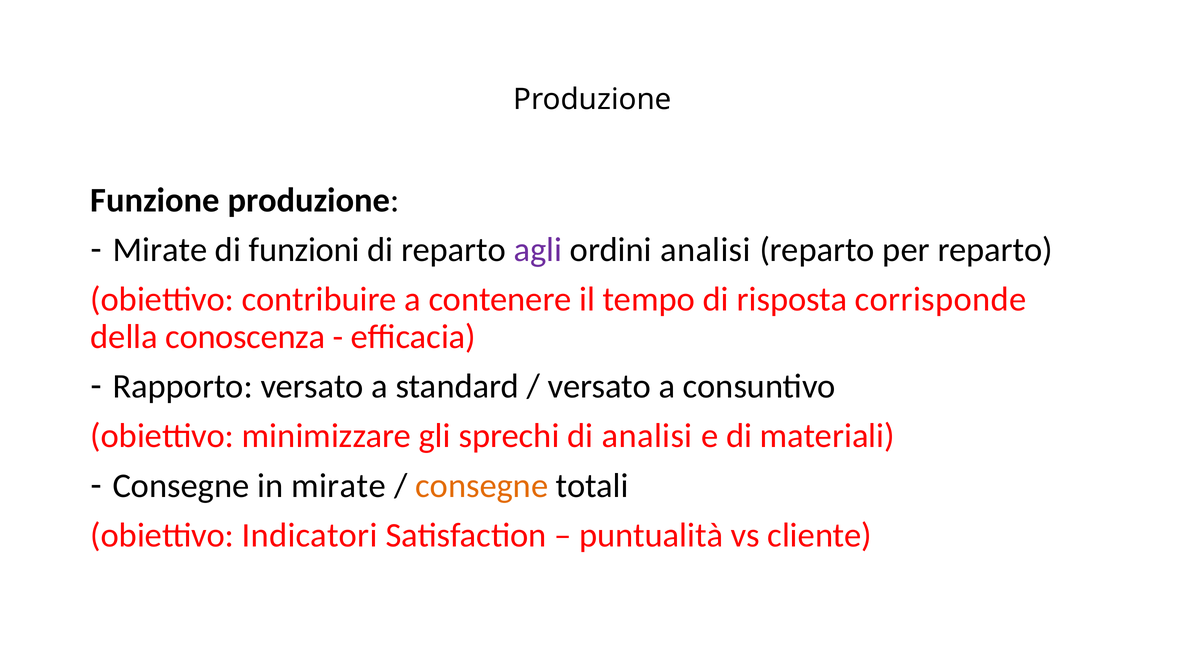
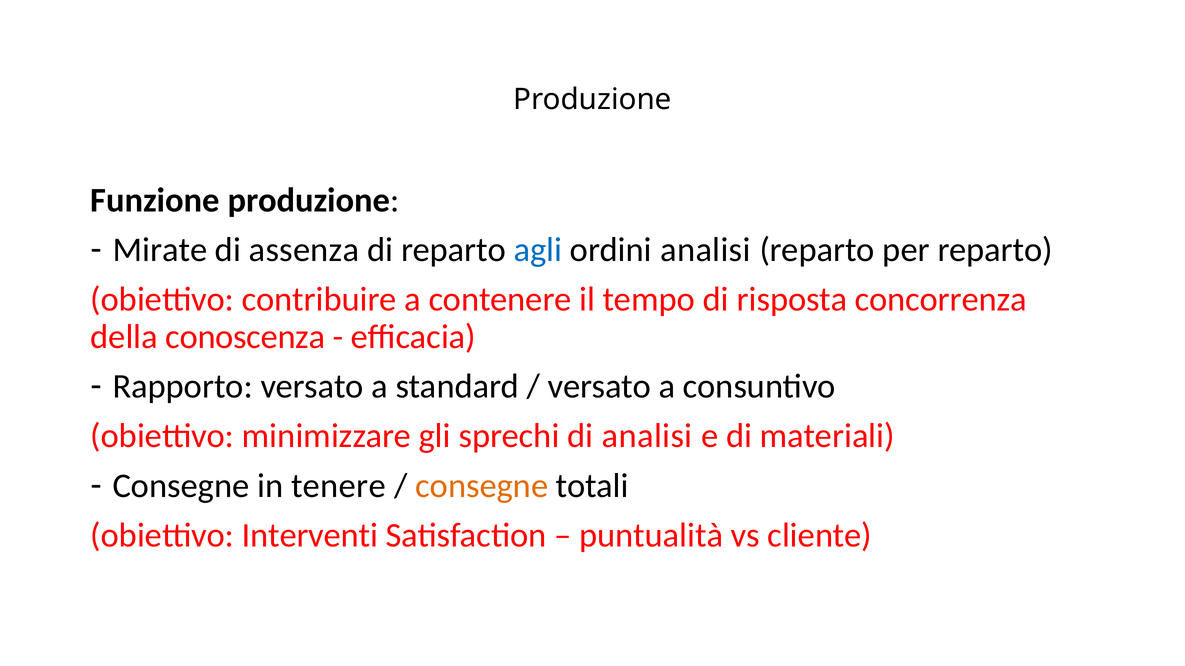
funzioni: funzioni -> assenza (304, 250)
agli colour: purple -> blue (538, 250)
corrisponde: corrisponde -> concorrenza (941, 300)
in mirate: mirate -> tenere (339, 486)
Indicatori: Indicatori -> Interventi (310, 536)
